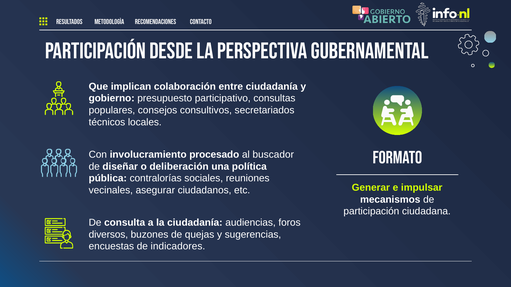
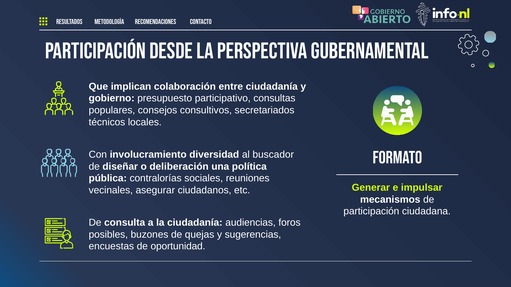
procesado: procesado -> diversidad (214, 155)
diversos: diversos -> posibles (108, 235)
indicadores: indicadores -> oportunidad (178, 247)
